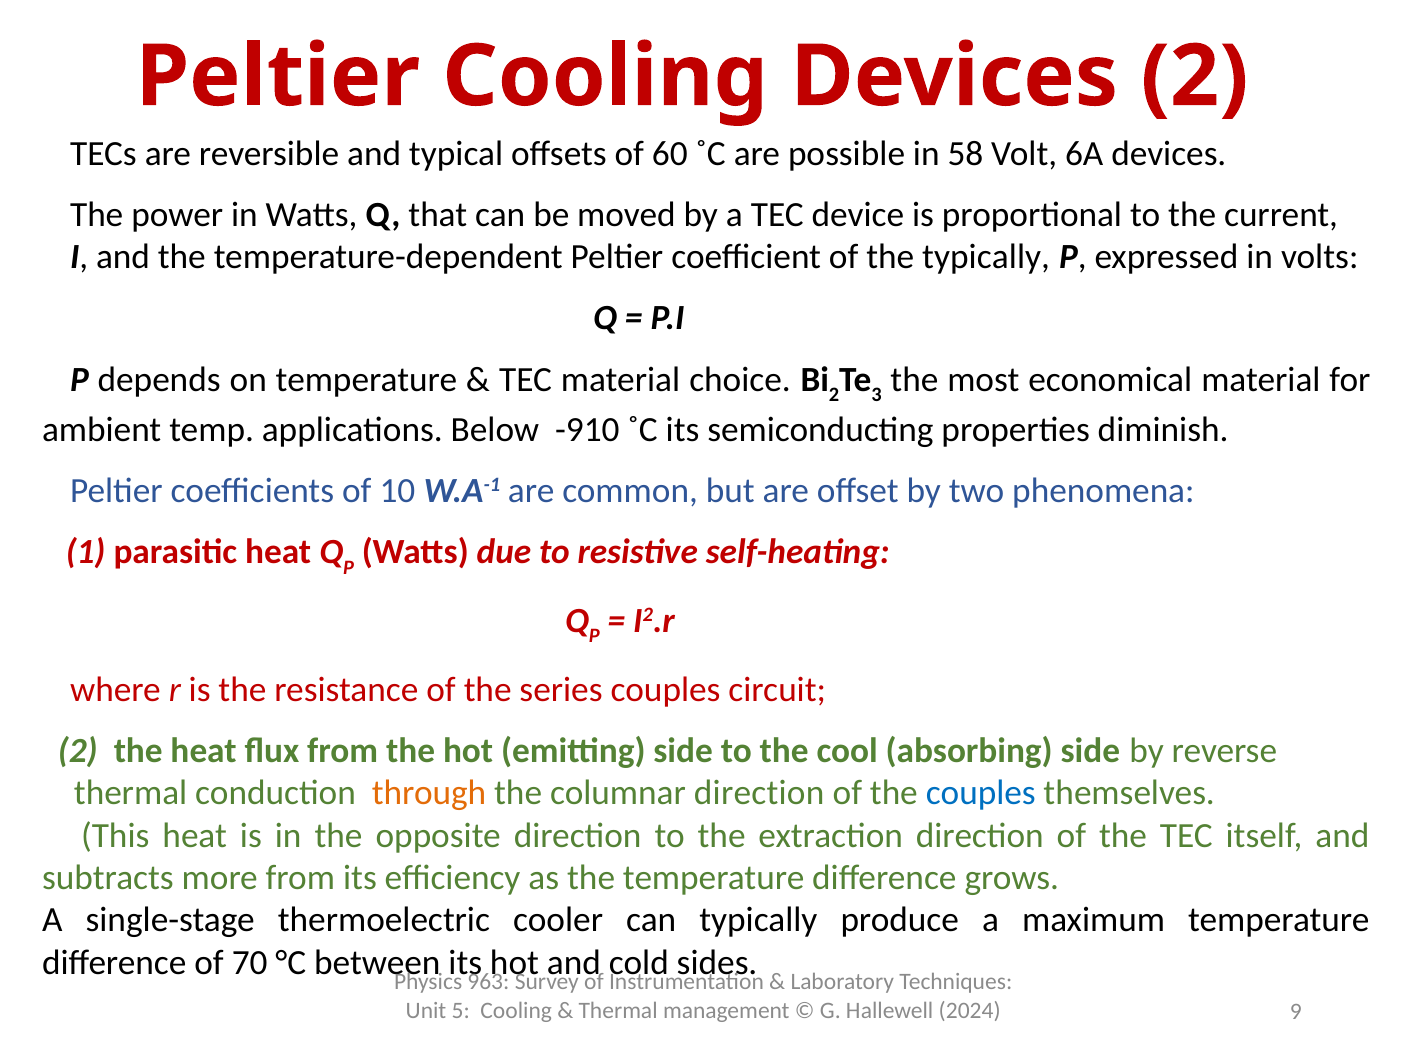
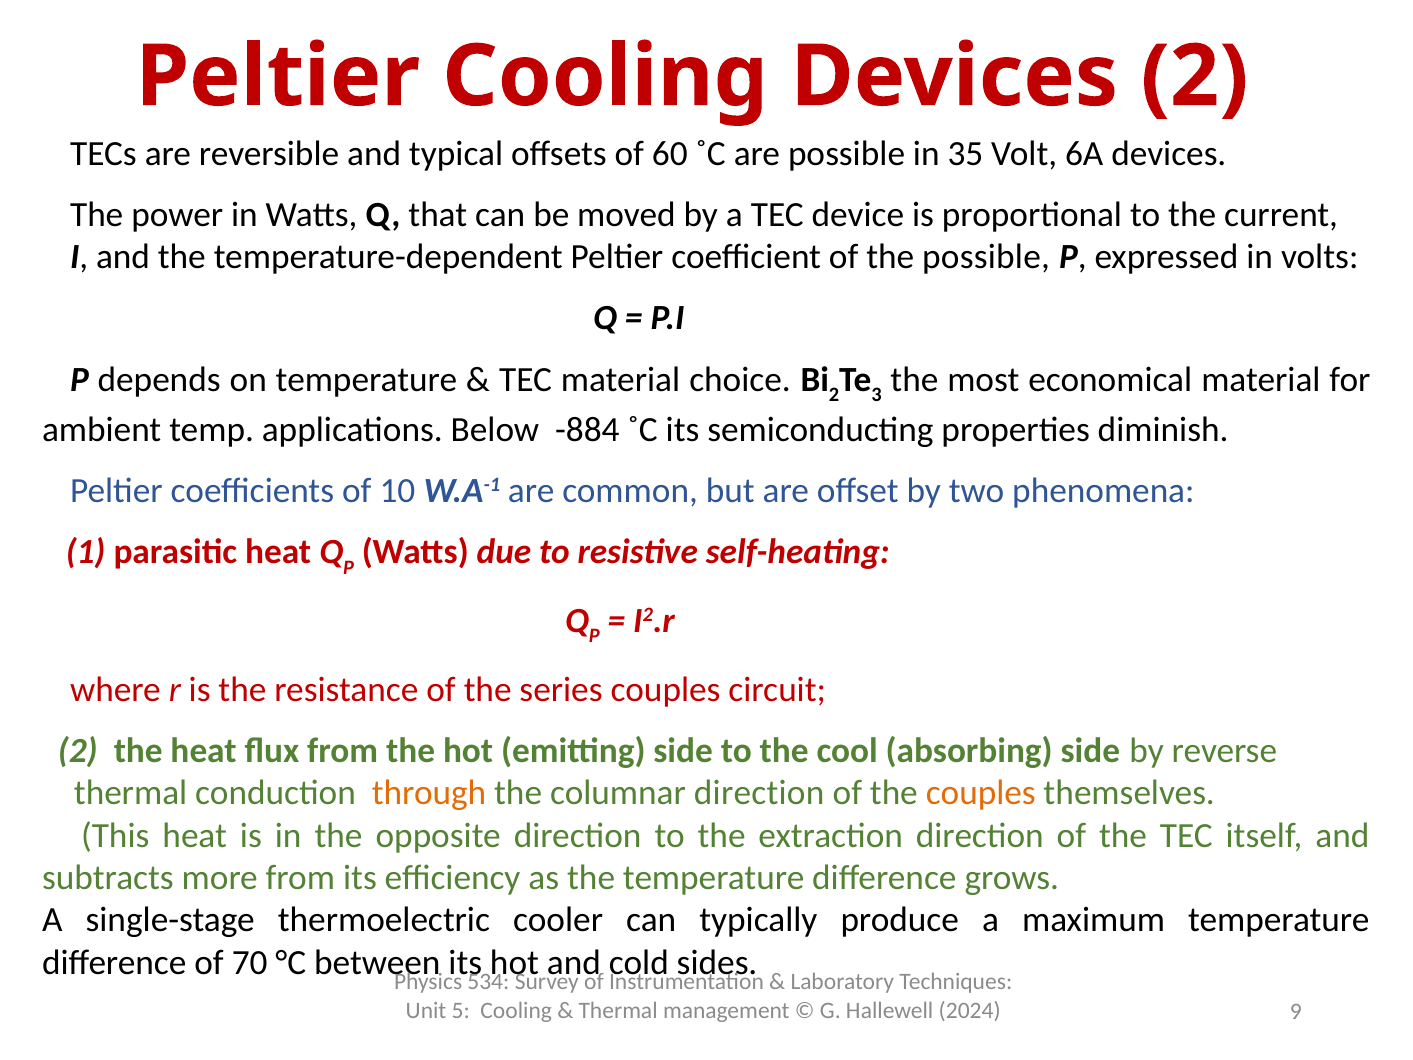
58: 58 -> 35 (965, 153)
the typically: typically -> possible (986, 257)
-910: -910 -> -884 (587, 429)
couples colour: blue -> orange (981, 793)
963: 963 -> 534 (488, 982)
